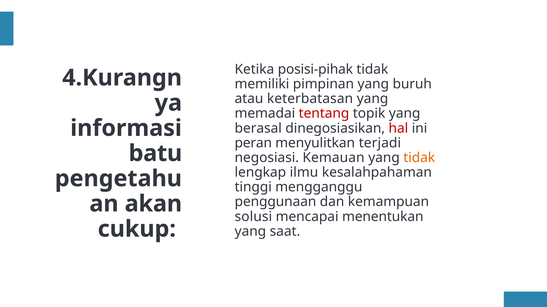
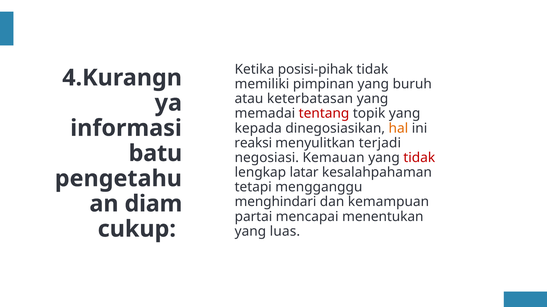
berasal: berasal -> kepada (258, 128)
hal colour: red -> orange (398, 128)
peran: peran -> reaksi (253, 143)
tidak colour: orange -> red (419, 158)
ilmu: ilmu -> latar (304, 173)
tinggi: tinggi -> tetapi (253, 188)
penggunaan: penggunaan -> menghindari (276, 202)
akan: akan -> diam (153, 204)
solusi: solusi -> partai (253, 217)
saat: saat -> luas (285, 232)
